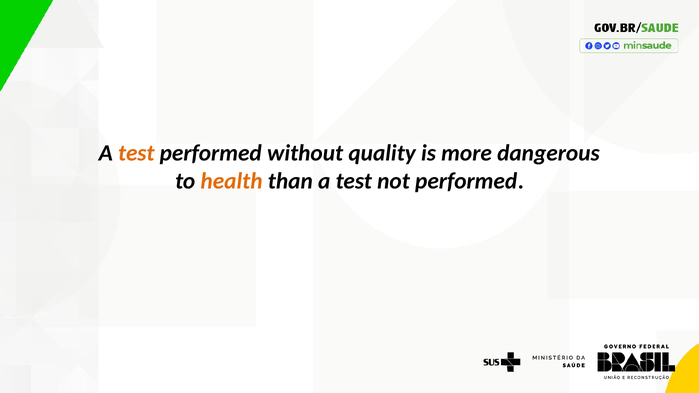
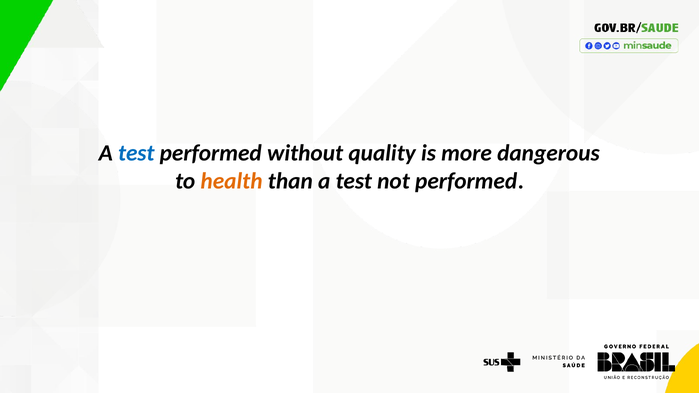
test colour: orange -> blue (136, 153)
